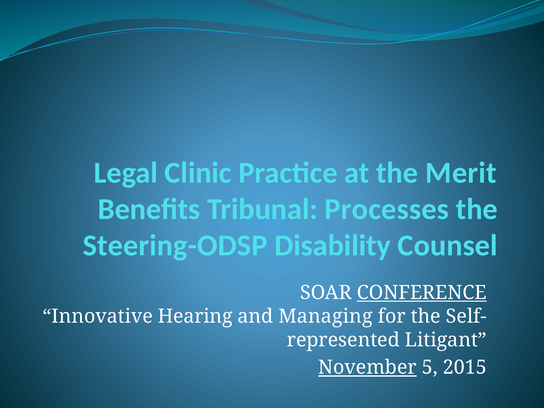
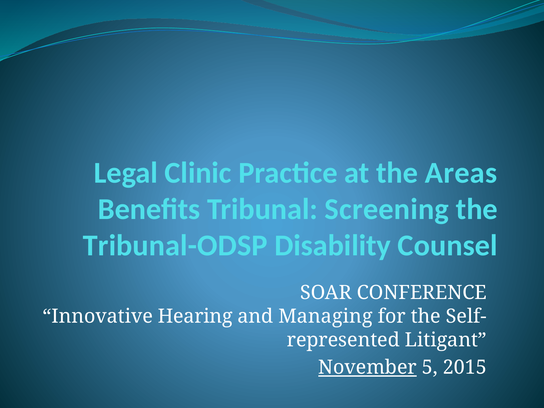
Merit: Merit -> Areas (461, 173)
Processes: Processes -> Screening (387, 209)
Steering-ODSP: Steering-ODSP -> Tribunal-ODSP (175, 245)
CONFERENCE underline: present -> none (422, 293)
